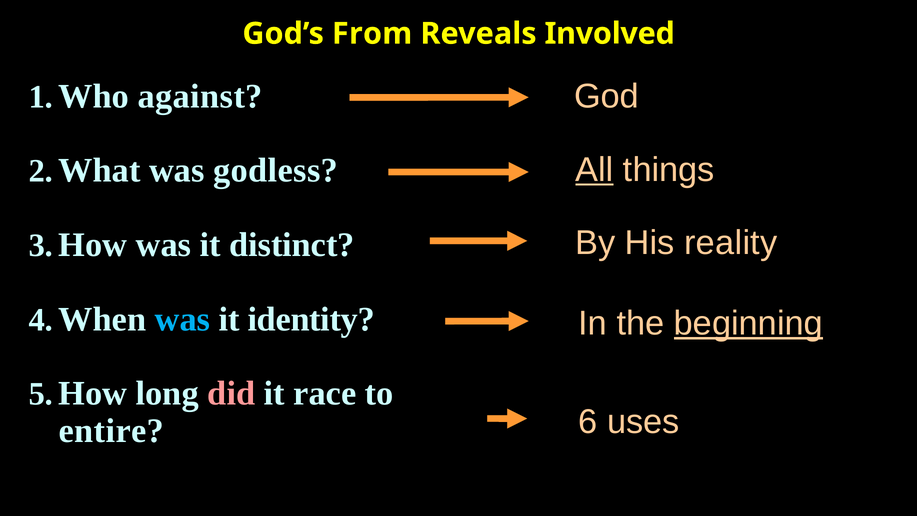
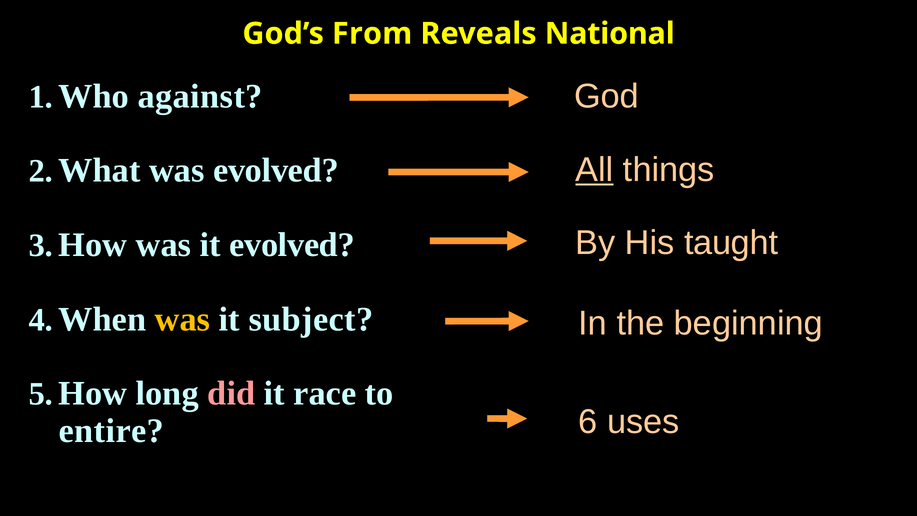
Involved: Involved -> National (610, 34)
was godless: godless -> evolved (276, 171)
reality: reality -> taught (731, 243)
it distinct: distinct -> evolved (292, 245)
was colour: light blue -> yellow (183, 319)
identity: identity -> subject (311, 319)
beginning underline: present -> none (748, 323)
